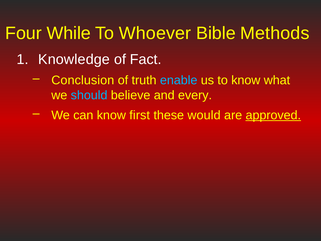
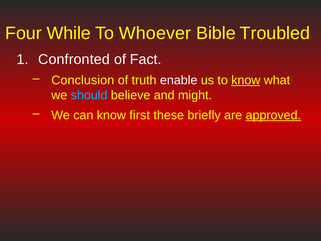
Methods: Methods -> Troubled (275, 33)
Knowledge: Knowledge -> Confronted (74, 59)
enable colour: light blue -> white (179, 80)
know underline: none -> present (246, 80)
every: every -> might (195, 95)
would: would -> briefly (204, 115)
